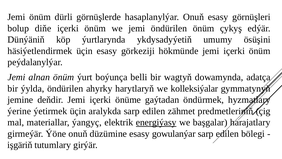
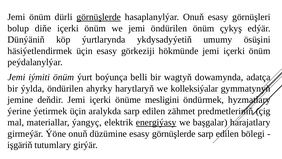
görnüşlerde underline: none -> present (99, 17)
alnan: alnan -> iýmiti (39, 77)
gaýtadan: gaýtadan -> mesligini (162, 100)
esasy gowulanýar: gowulanýar -> görnüşlerde (174, 133)
